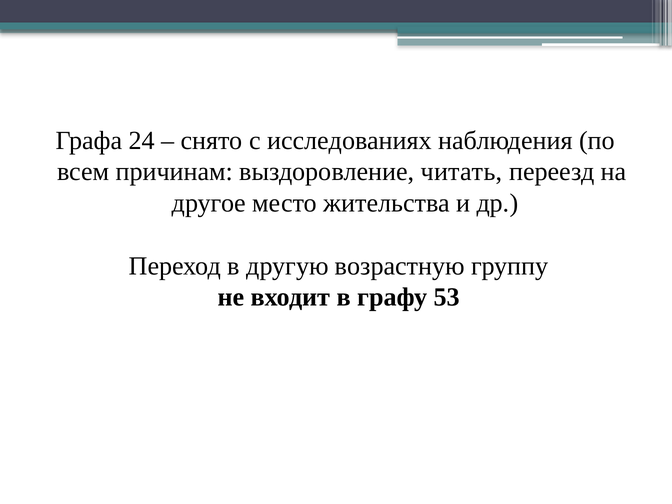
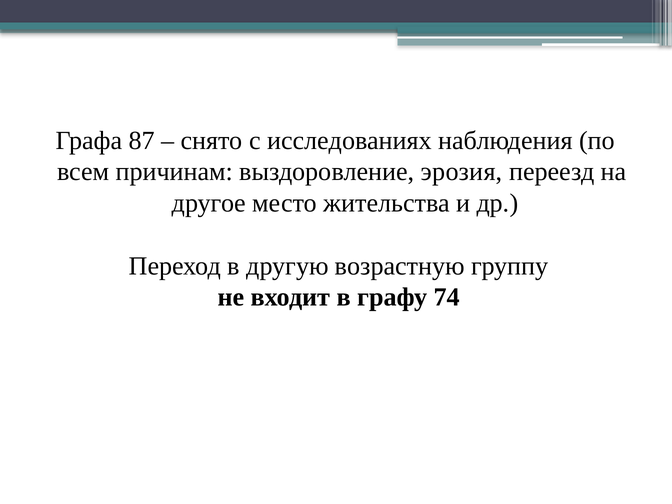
24: 24 -> 87 (142, 140)
читать: читать -> эрозия (462, 172)
53: 53 -> 74 (447, 297)
